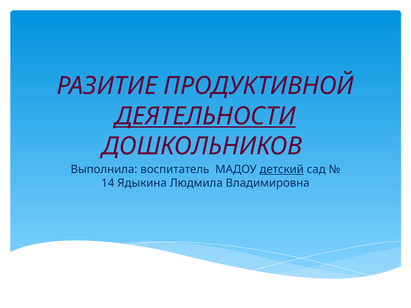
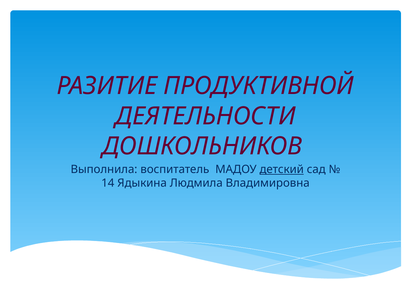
ДЕЯТЕЛЬНОСТИ underline: present -> none (205, 116)
